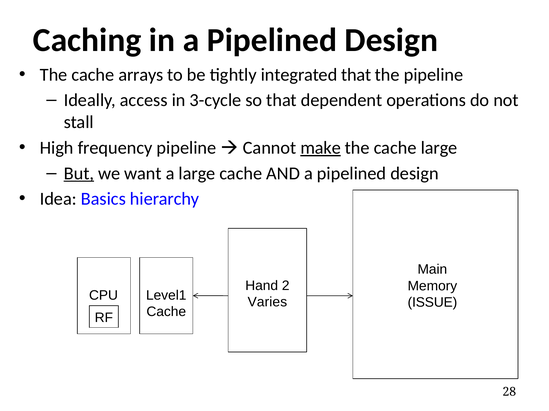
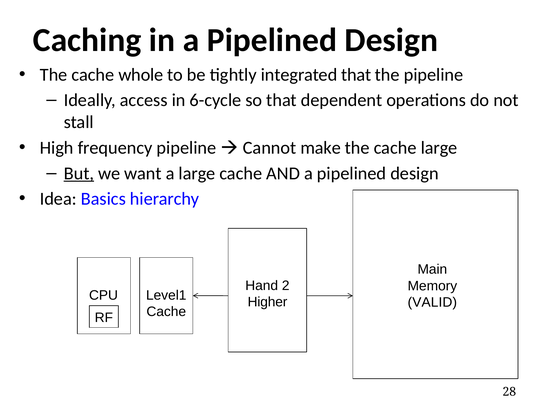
arrays: arrays -> whole (141, 75)
3-cycle: 3-cycle -> 6-cycle (215, 100)
make underline: present -> none (321, 148)
Varies: Varies -> Higher (267, 303)
ISSUE: ISSUE -> VALID (432, 303)
